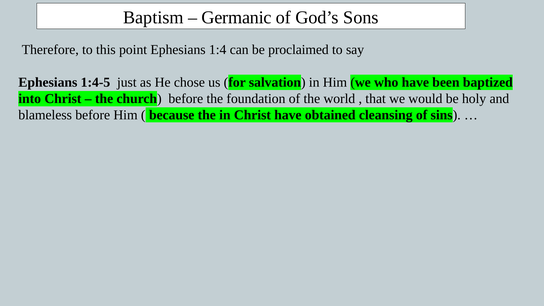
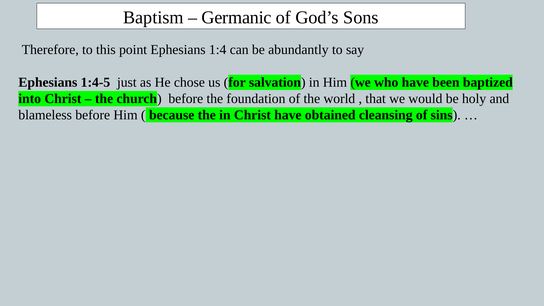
proclaimed: proclaimed -> abundantly (298, 50)
